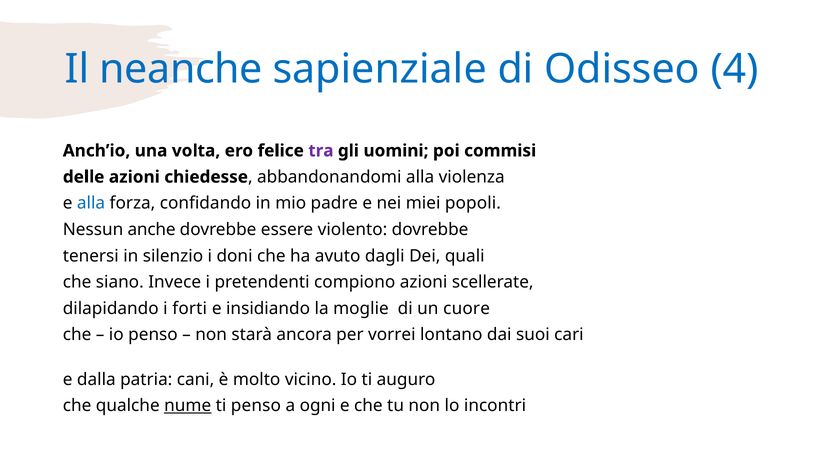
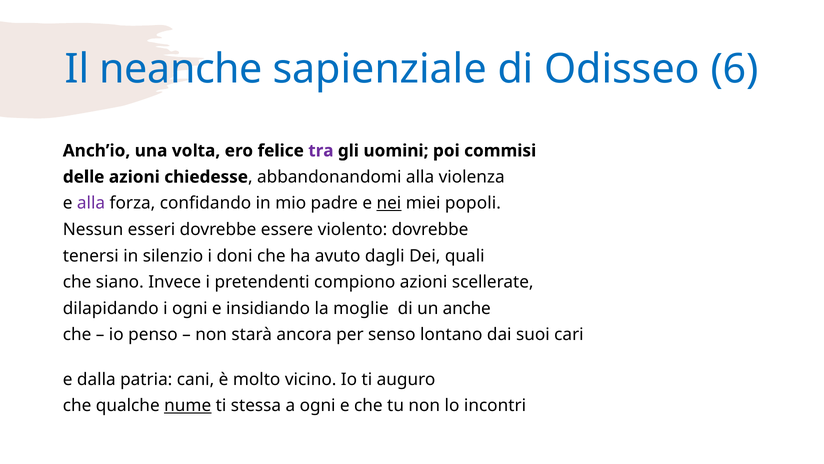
4: 4 -> 6 (735, 69)
alla colour: blue -> purple (91, 203)
nei underline: none -> present (389, 203)
anche: anche -> esseri (151, 229)
i forti: forti -> ogni (190, 308)
cuore: cuore -> anche (467, 308)
vorrei: vorrei -> senso (392, 334)
ti penso: penso -> stessa (256, 405)
